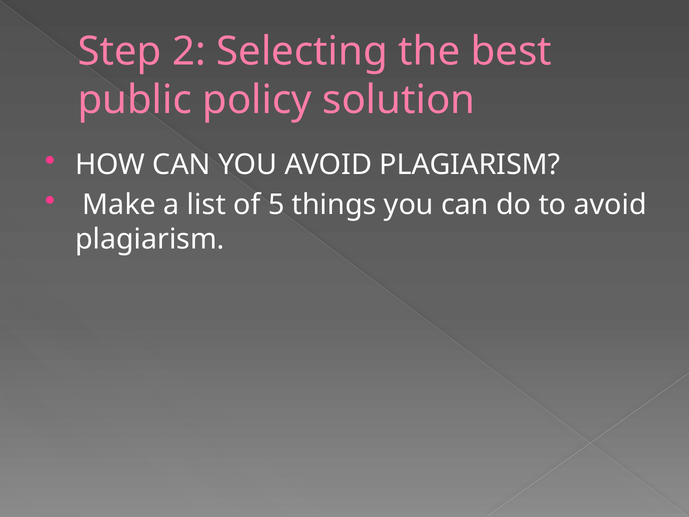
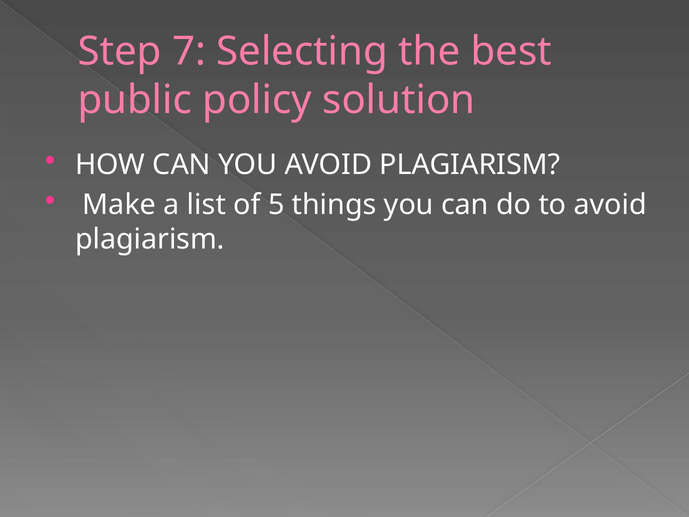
2: 2 -> 7 (189, 52)
